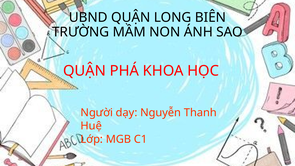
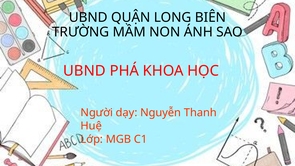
QUẬN: QUẬN -> UBND (84, 71)
